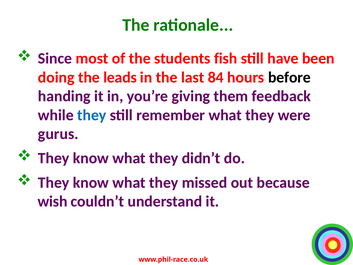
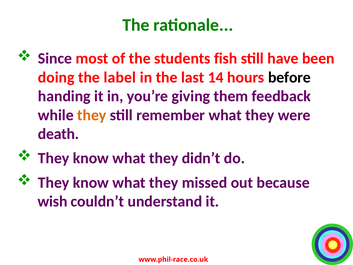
leads: leads -> label (120, 77)
84: 84 -> 14 (216, 77)
they colour: blue -> orange (92, 115)
gurus: gurus -> death (58, 134)
